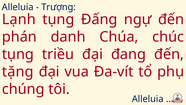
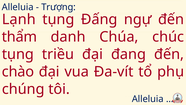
phán: phán -> thẩm (19, 37)
tặng: tặng -> chào (18, 71)
